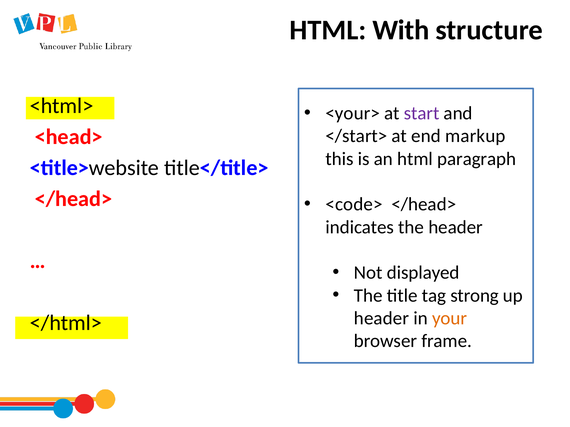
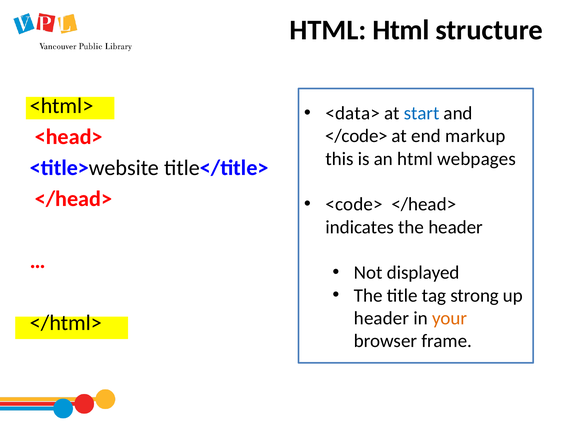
HTML With: With -> Html (401, 30)
<your>: <your> -> <data> (353, 113)
start colour: purple -> blue (422, 113)
</start>: </start> -> </code> (356, 136)
paragraph: paragraph -> webpages (477, 159)
